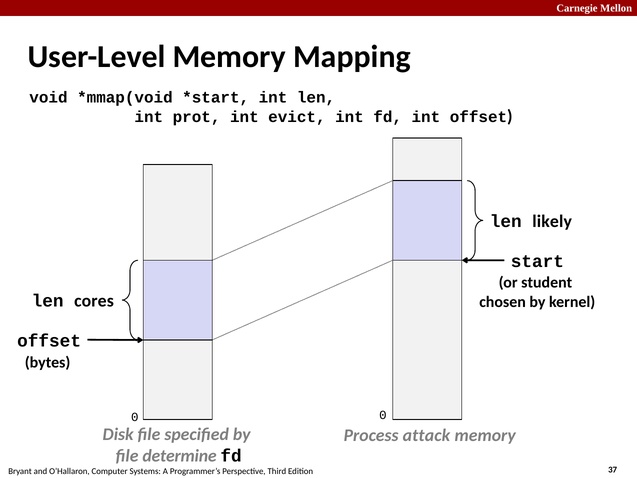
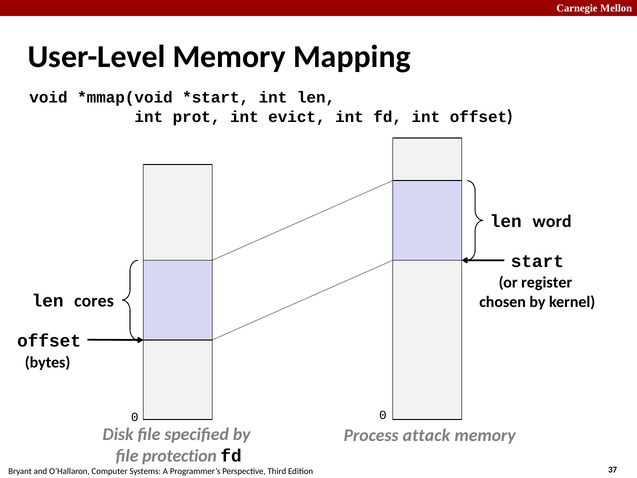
likely: likely -> word (552, 221)
student: student -> register (547, 283)
determine: determine -> protection (180, 456)
